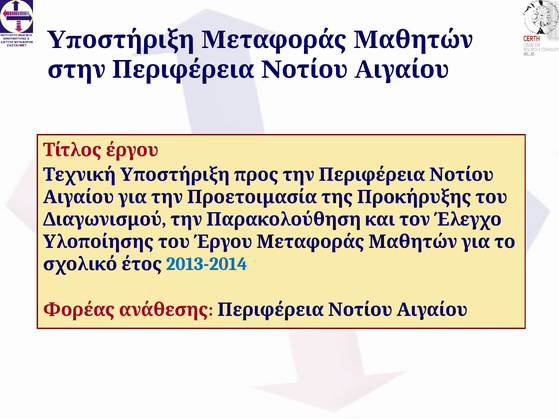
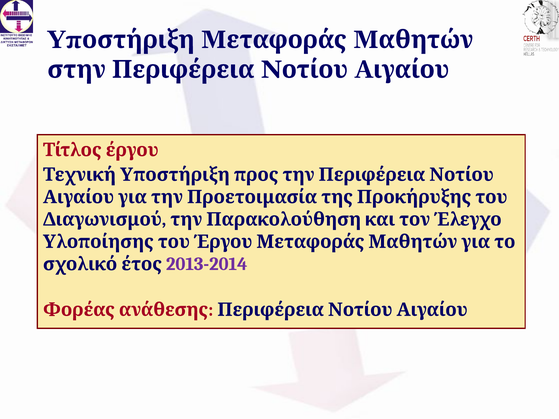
2013-2014 colour: blue -> purple (207, 264)
